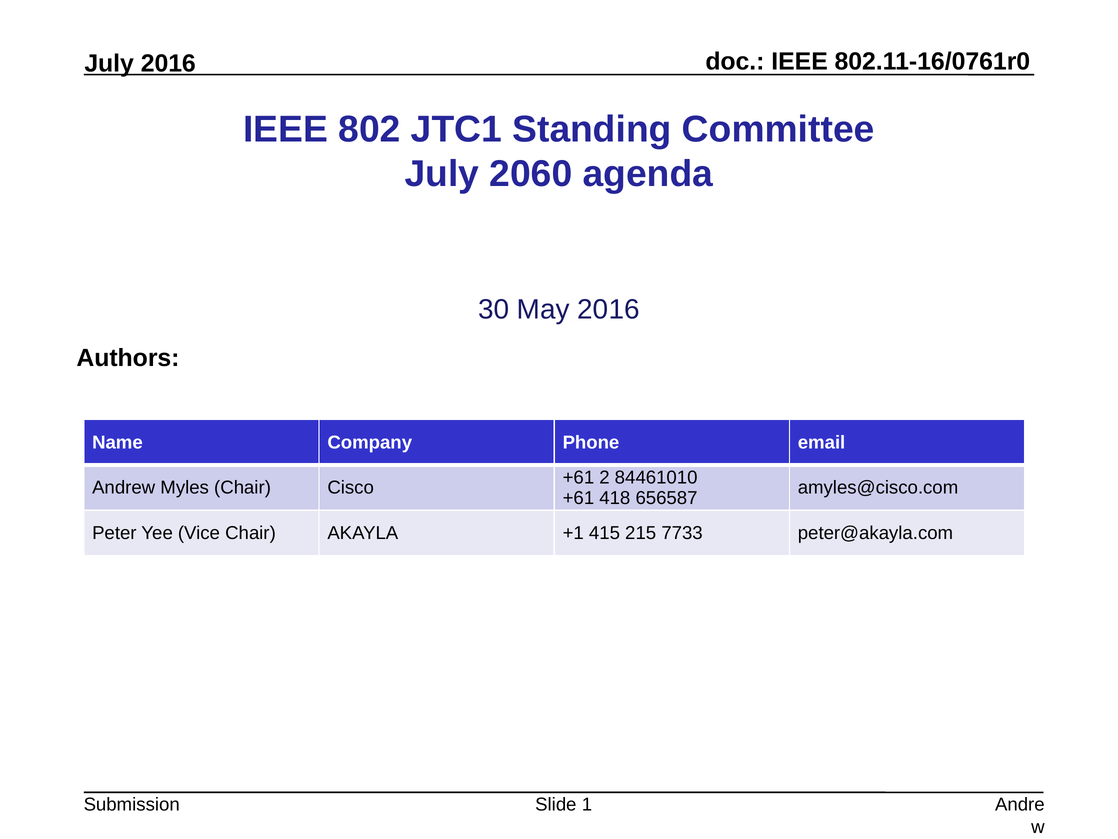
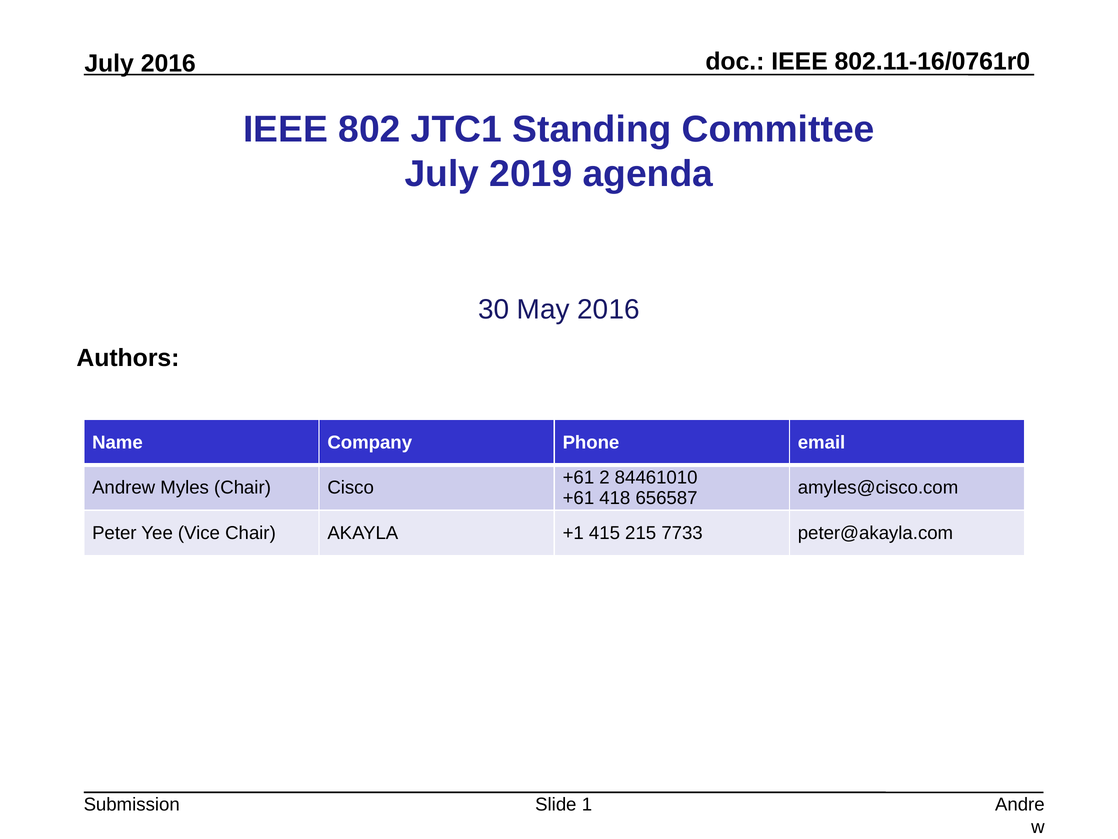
2060: 2060 -> 2019 (531, 174)
